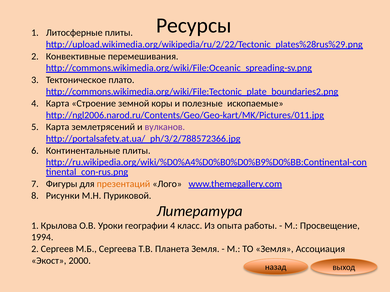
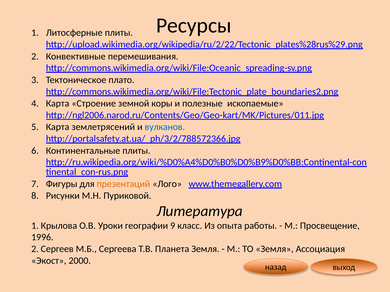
вулканов colour: purple -> blue (165, 127)
географии 4: 4 -> 9 (173, 226)
1994: 1994 -> 1996 (42, 238)
